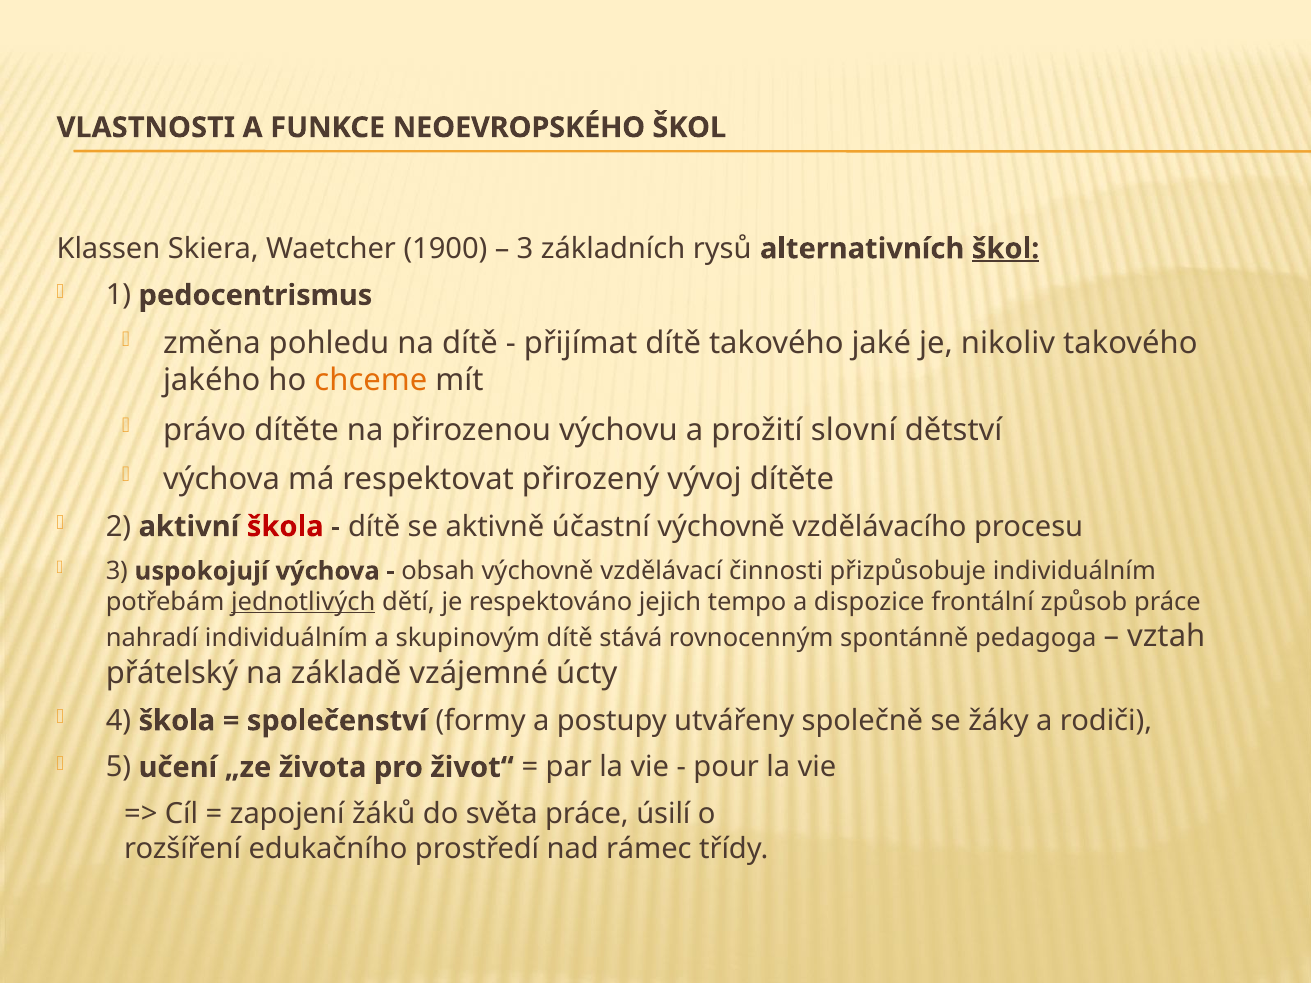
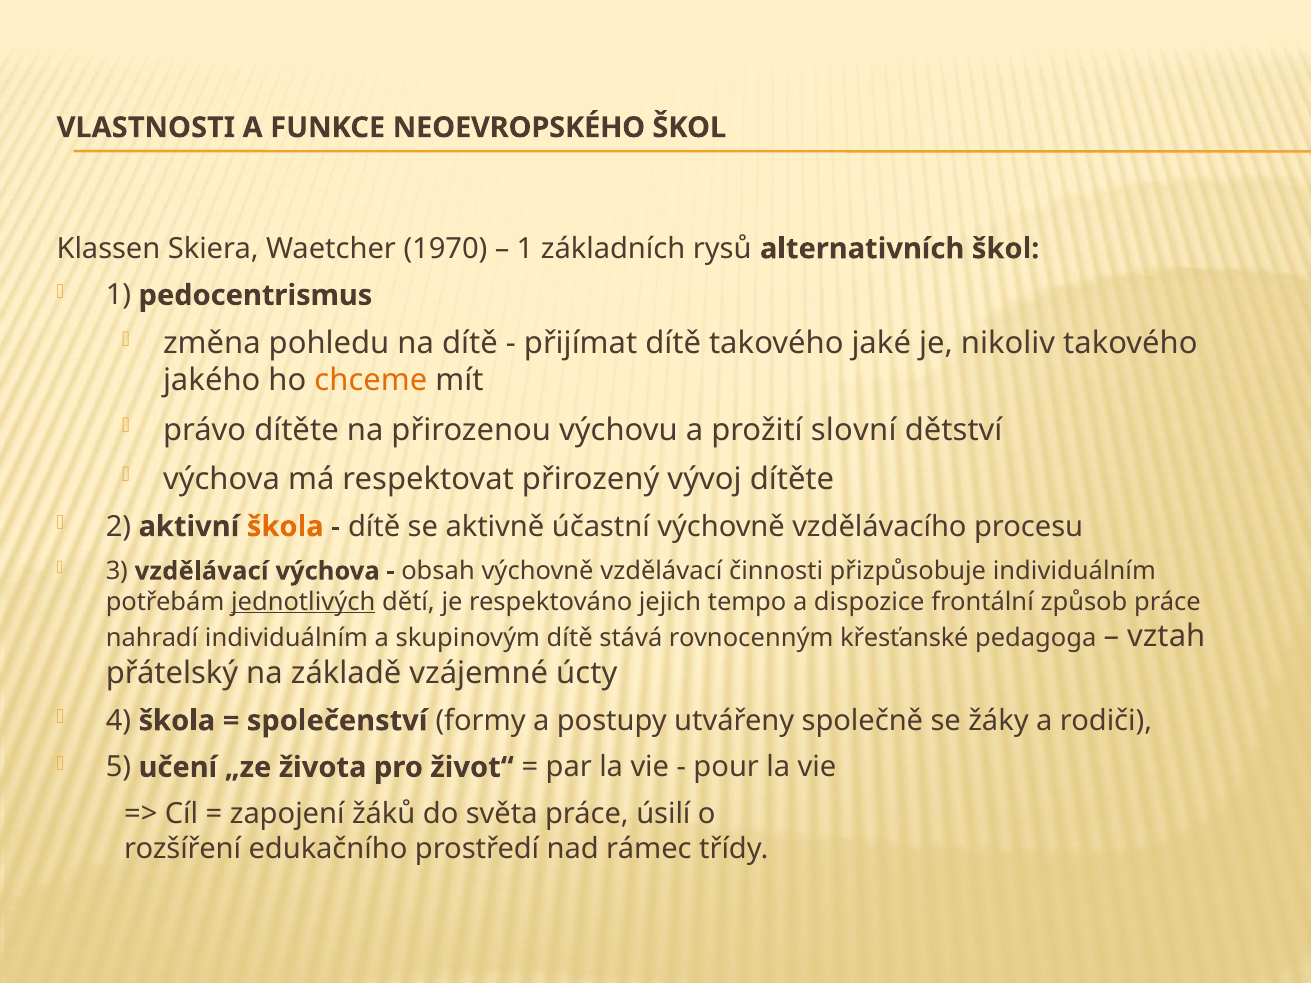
1900: 1900 -> 1970 (445, 249)
3: 3 -> 1 (525, 249)
škol underline: present -> none (1006, 249)
škola colour: red -> orange (285, 527)
3 uspokojují: uspokojují -> vzdělávací (202, 571)
spontánně: spontánně -> křesťanské (904, 638)
